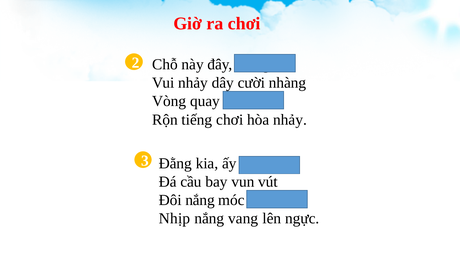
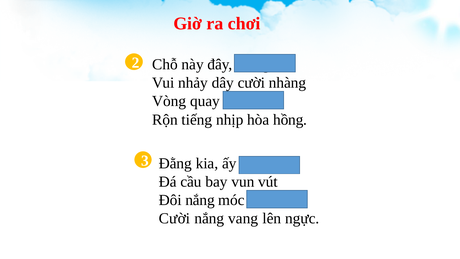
tiếng chơi: chơi -> nhịp (230, 120)
hòa nhảy: nhảy -> hồng (290, 120)
Nhịp: Nhịp -> Cười (175, 218)
